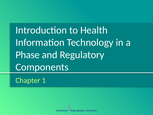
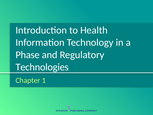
Components: Components -> Technologies (42, 67)
